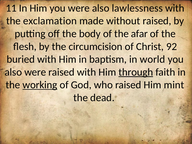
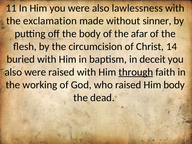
without raised: raised -> sinner (157, 21)
92: 92 -> 14 (172, 46)
world: world -> deceit (153, 59)
working underline: present -> none (40, 85)
Him mint: mint -> body (174, 85)
